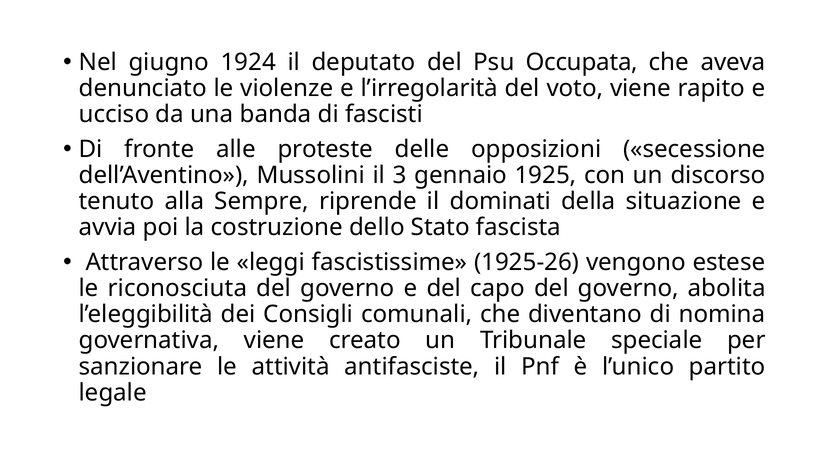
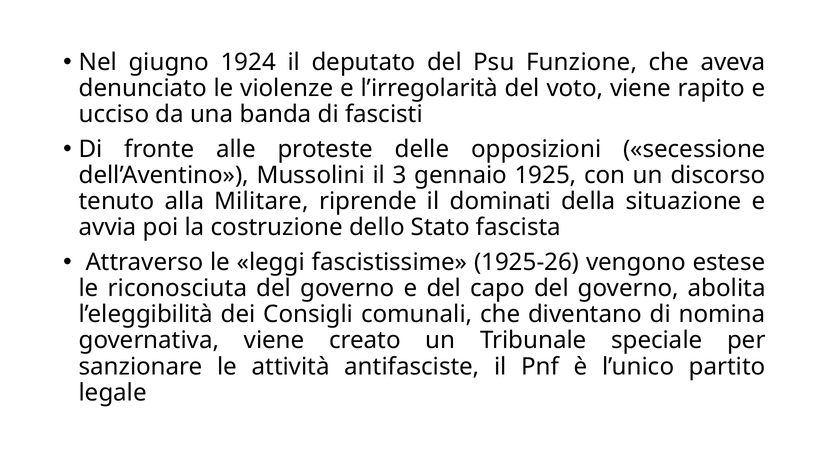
Occupata: Occupata -> Funzione (582, 62)
Sempre: Sempre -> Militare (262, 201)
